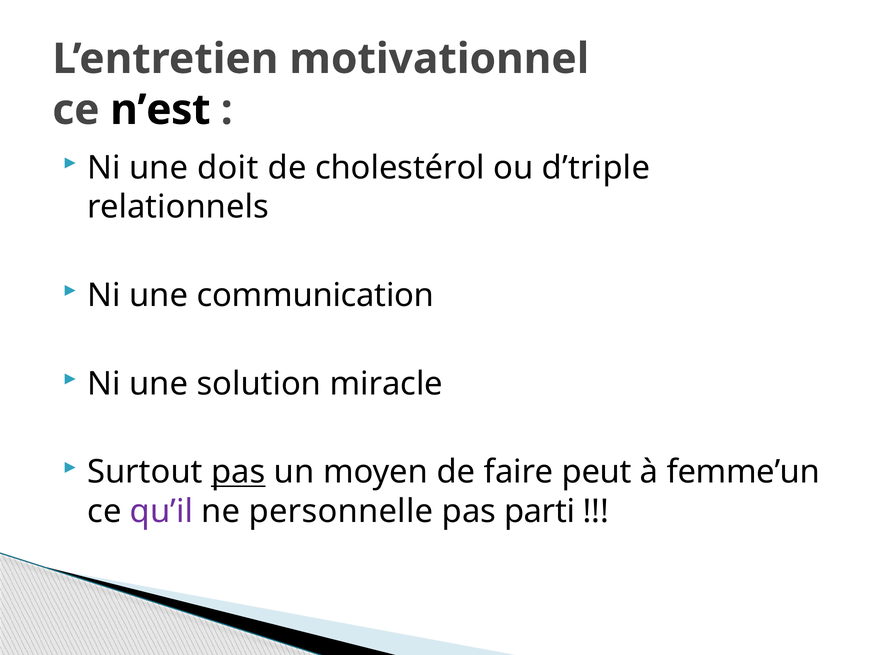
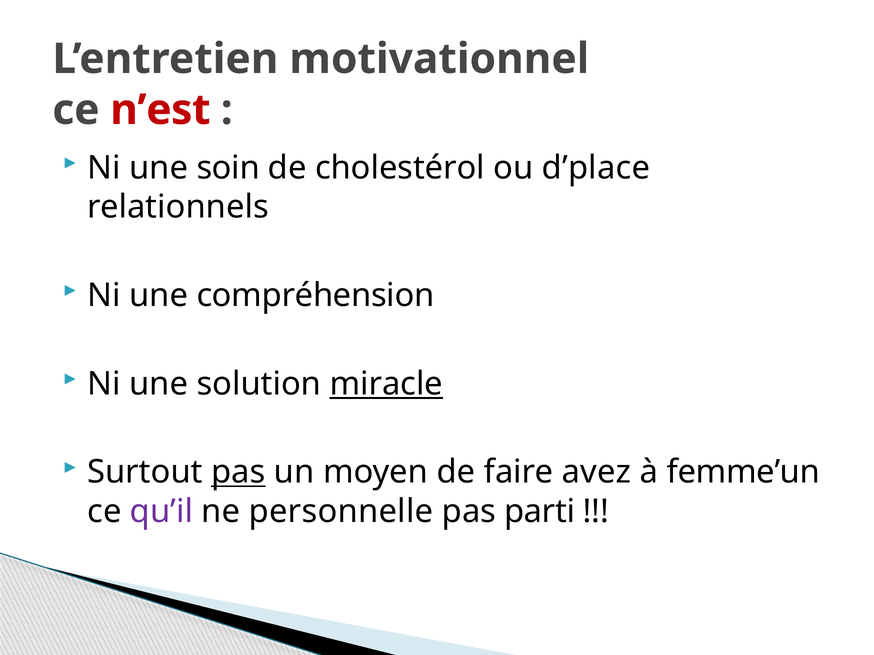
n’est colour: black -> red (160, 110)
doit: doit -> soin (228, 168)
d’triple: d’triple -> d’place (596, 168)
communication: communication -> compréhension (315, 296)
miracle underline: none -> present (386, 384)
peut: peut -> avez (596, 473)
